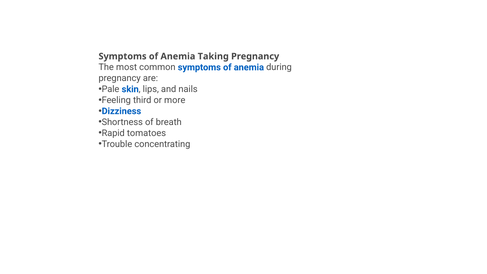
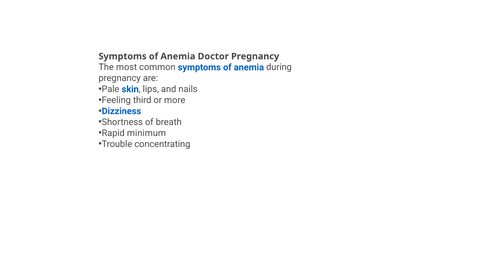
Taking: Taking -> Doctor (213, 56)
tomatoes: tomatoes -> minimum (146, 133)
